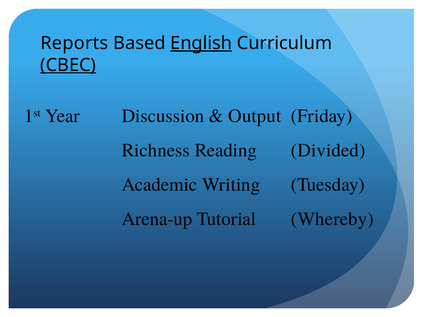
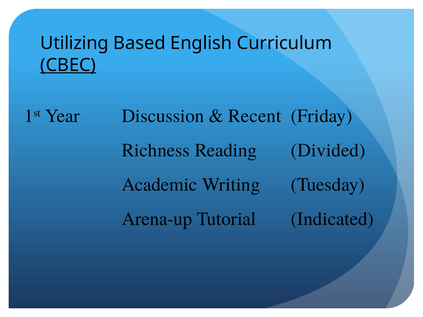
Reports: Reports -> Utilizing (75, 43)
English underline: present -> none (201, 43)
Output: Output -> Recent (255, 116)
Whereby: Whereby -> Indicated (332, 219)
